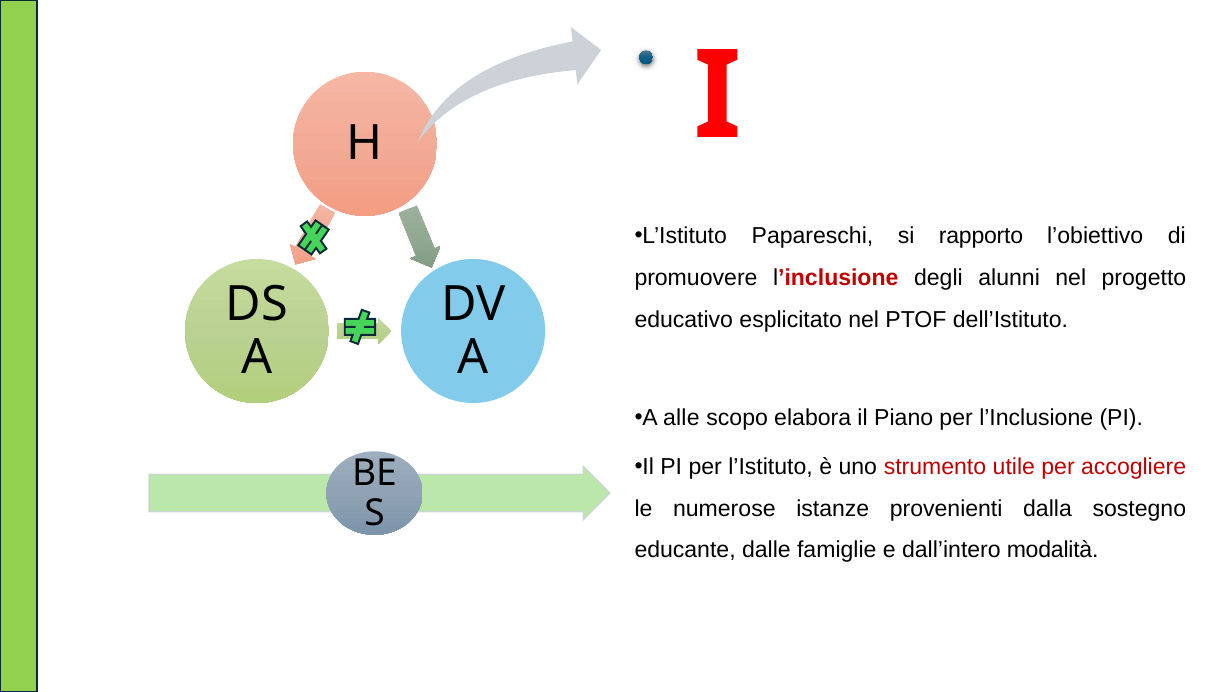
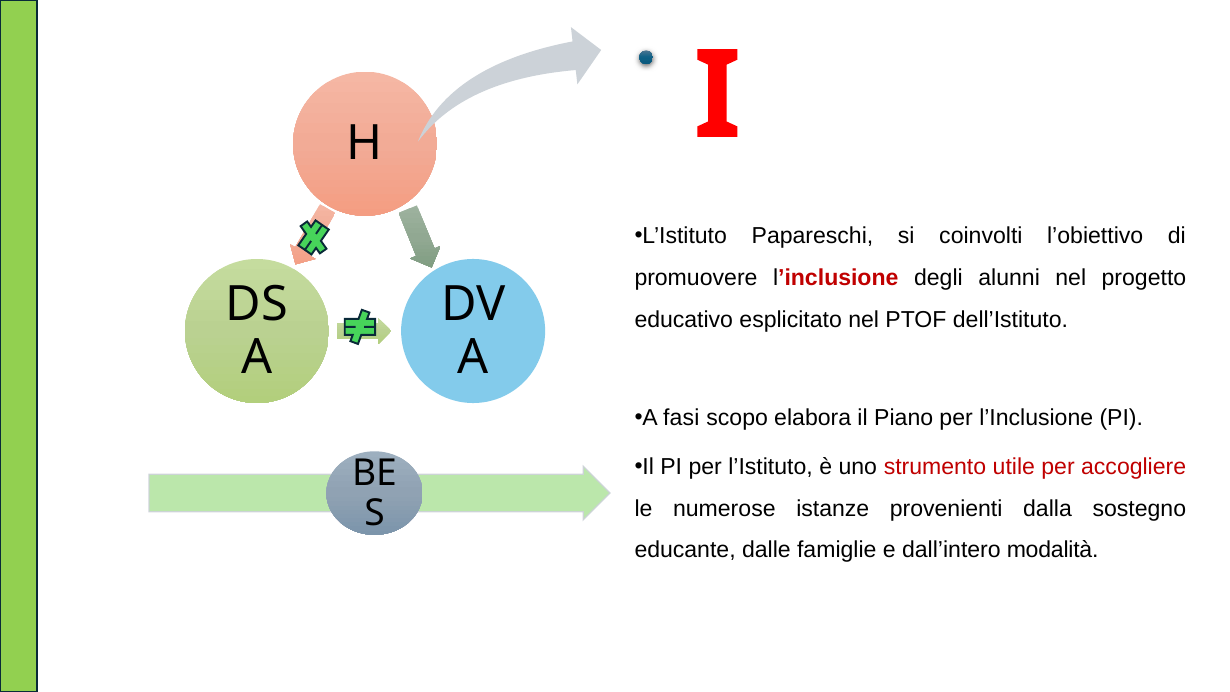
rapporto: rapporto -> coinvolti (981, 236)
alle: alle -> fasi (681, 418)
